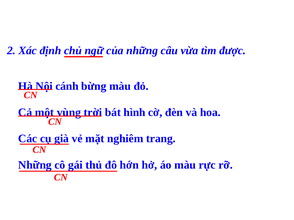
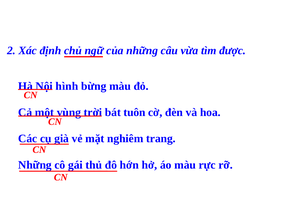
cánh: cánh -> hình (67, 86)
hình: hình -> tuôn (135, 113)
